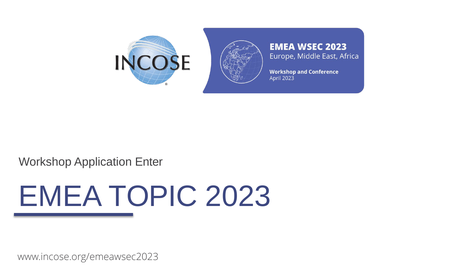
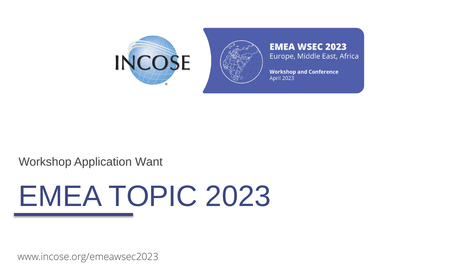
Enter: Enter -> Want (149, 161)
